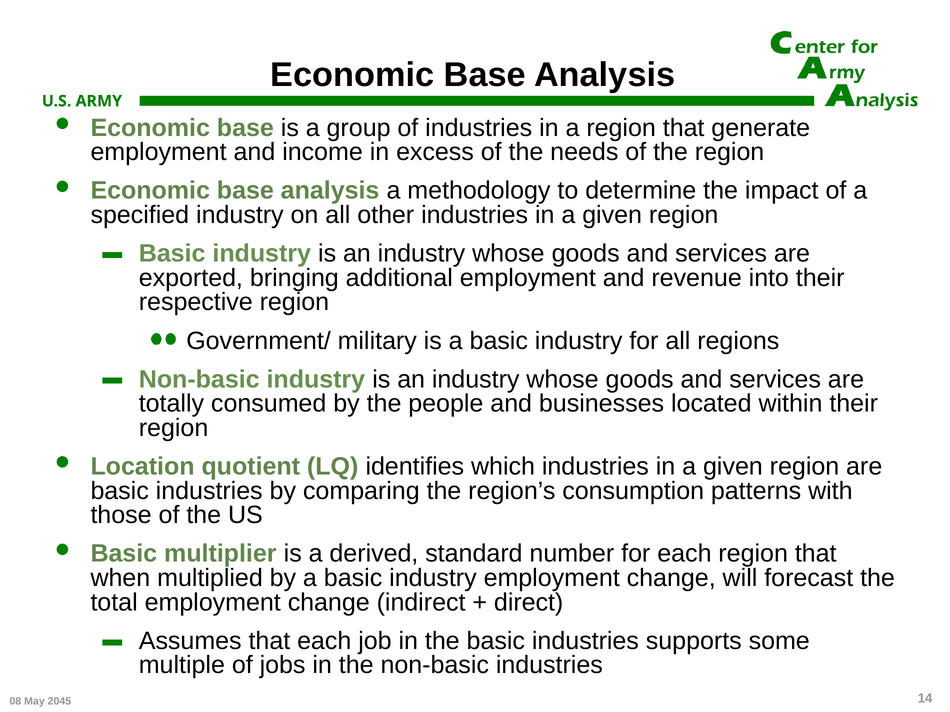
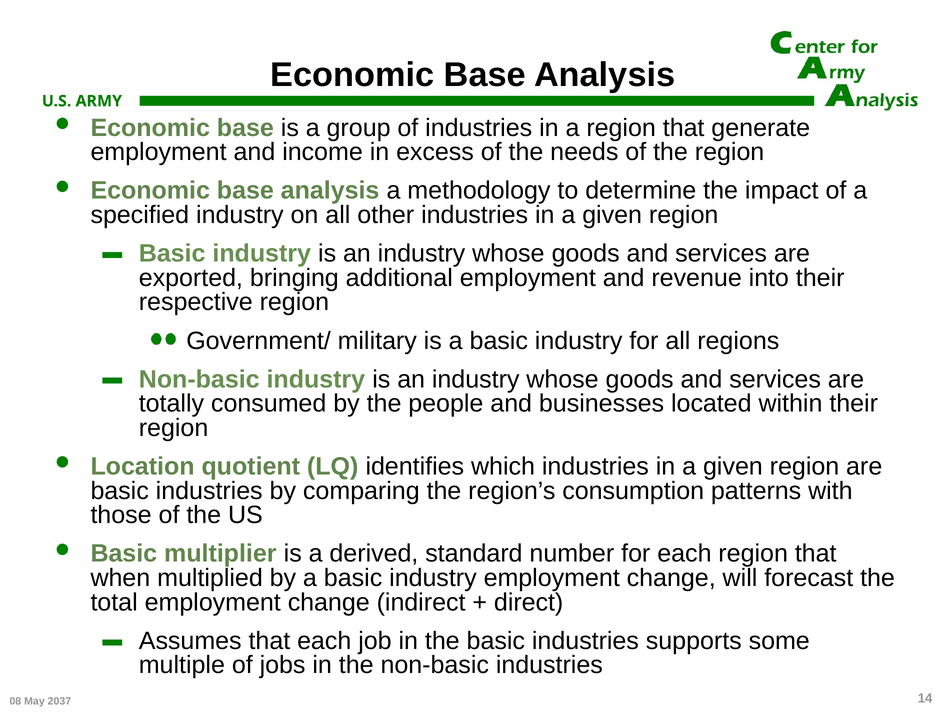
2045: 2045 -> 2037 (59, 702)
